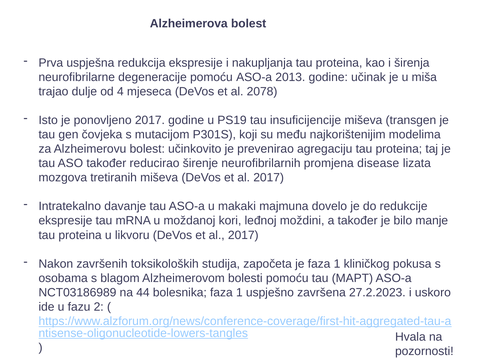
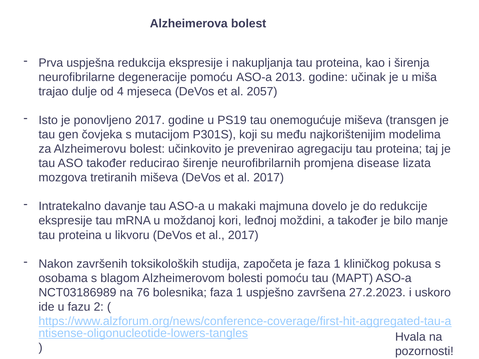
2078: 2078 -> 2057 (262, 92)
insuficijencije: insuficijencije -> onemogućuje (306, 120)
44: 44 -> 76 (143, 293)
